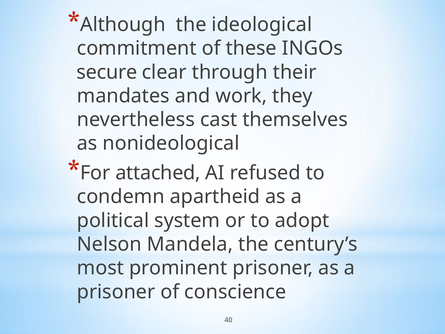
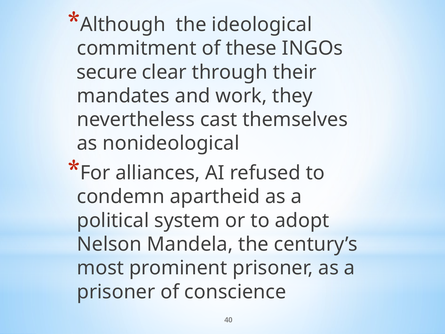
attached: attached -> alliances (158, 173)
